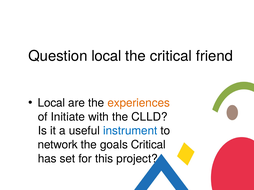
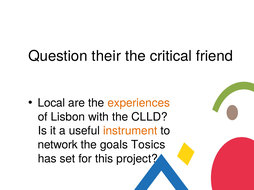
Question local: local -> their (106, 56)
Initiate: Initiate -> Lisbon (68, 117)
instrument colour: blue -> orange (130, 131)
goals Critical: Critical -> Tosics (148, 145)
